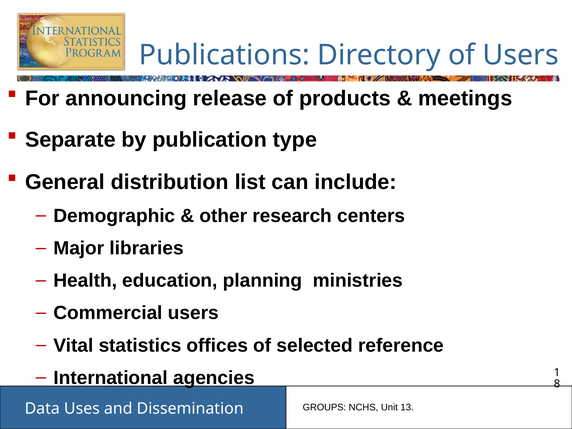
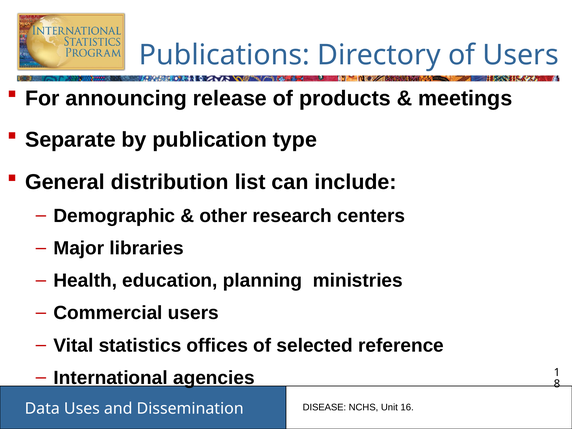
GROUPS: GROUPS -> DISEASE (324, 407)
13: 13 -> 16 (407, 407)
